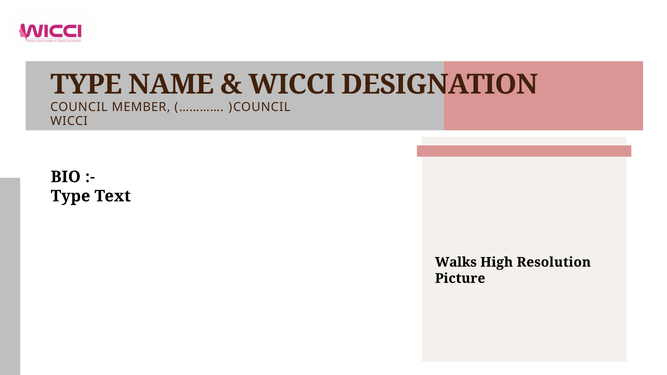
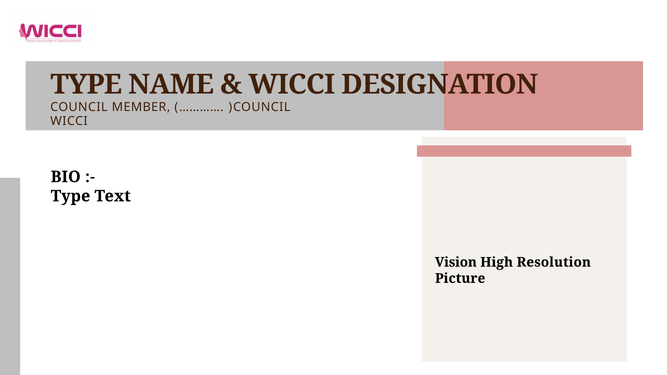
Walks: Walks -> Vision (456, 262)
